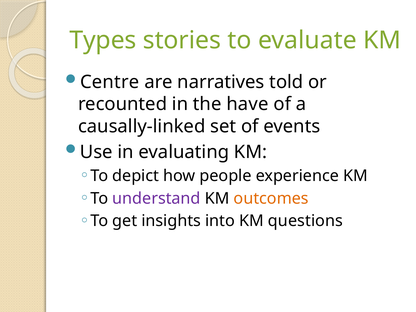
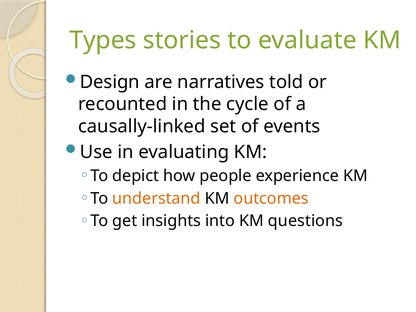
Centre: Centre -> Design (110, 82)
have: have -> cycle (248, 104)
understand colour: purple -> orange (156, 198)
